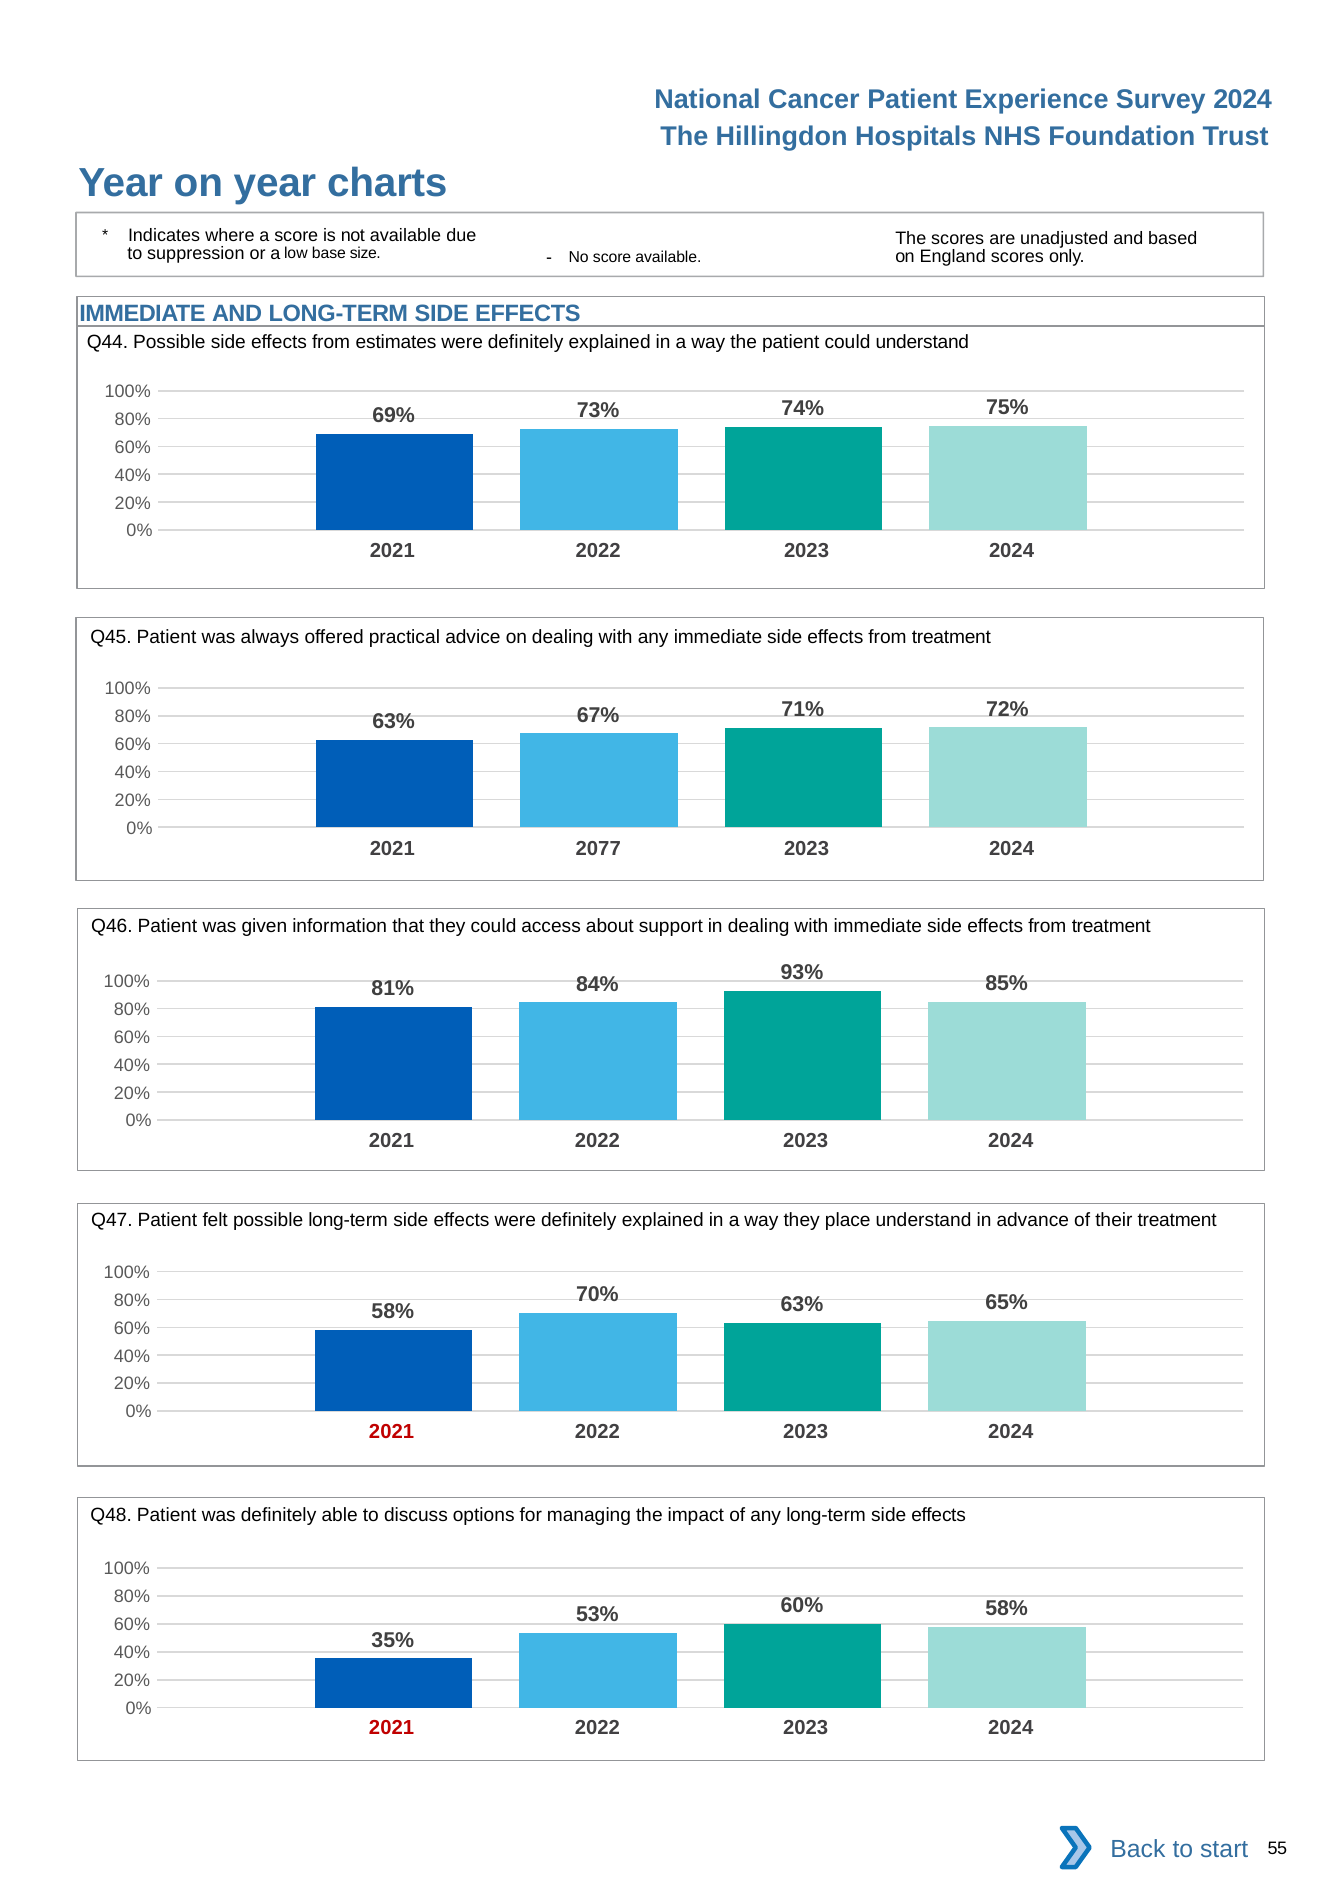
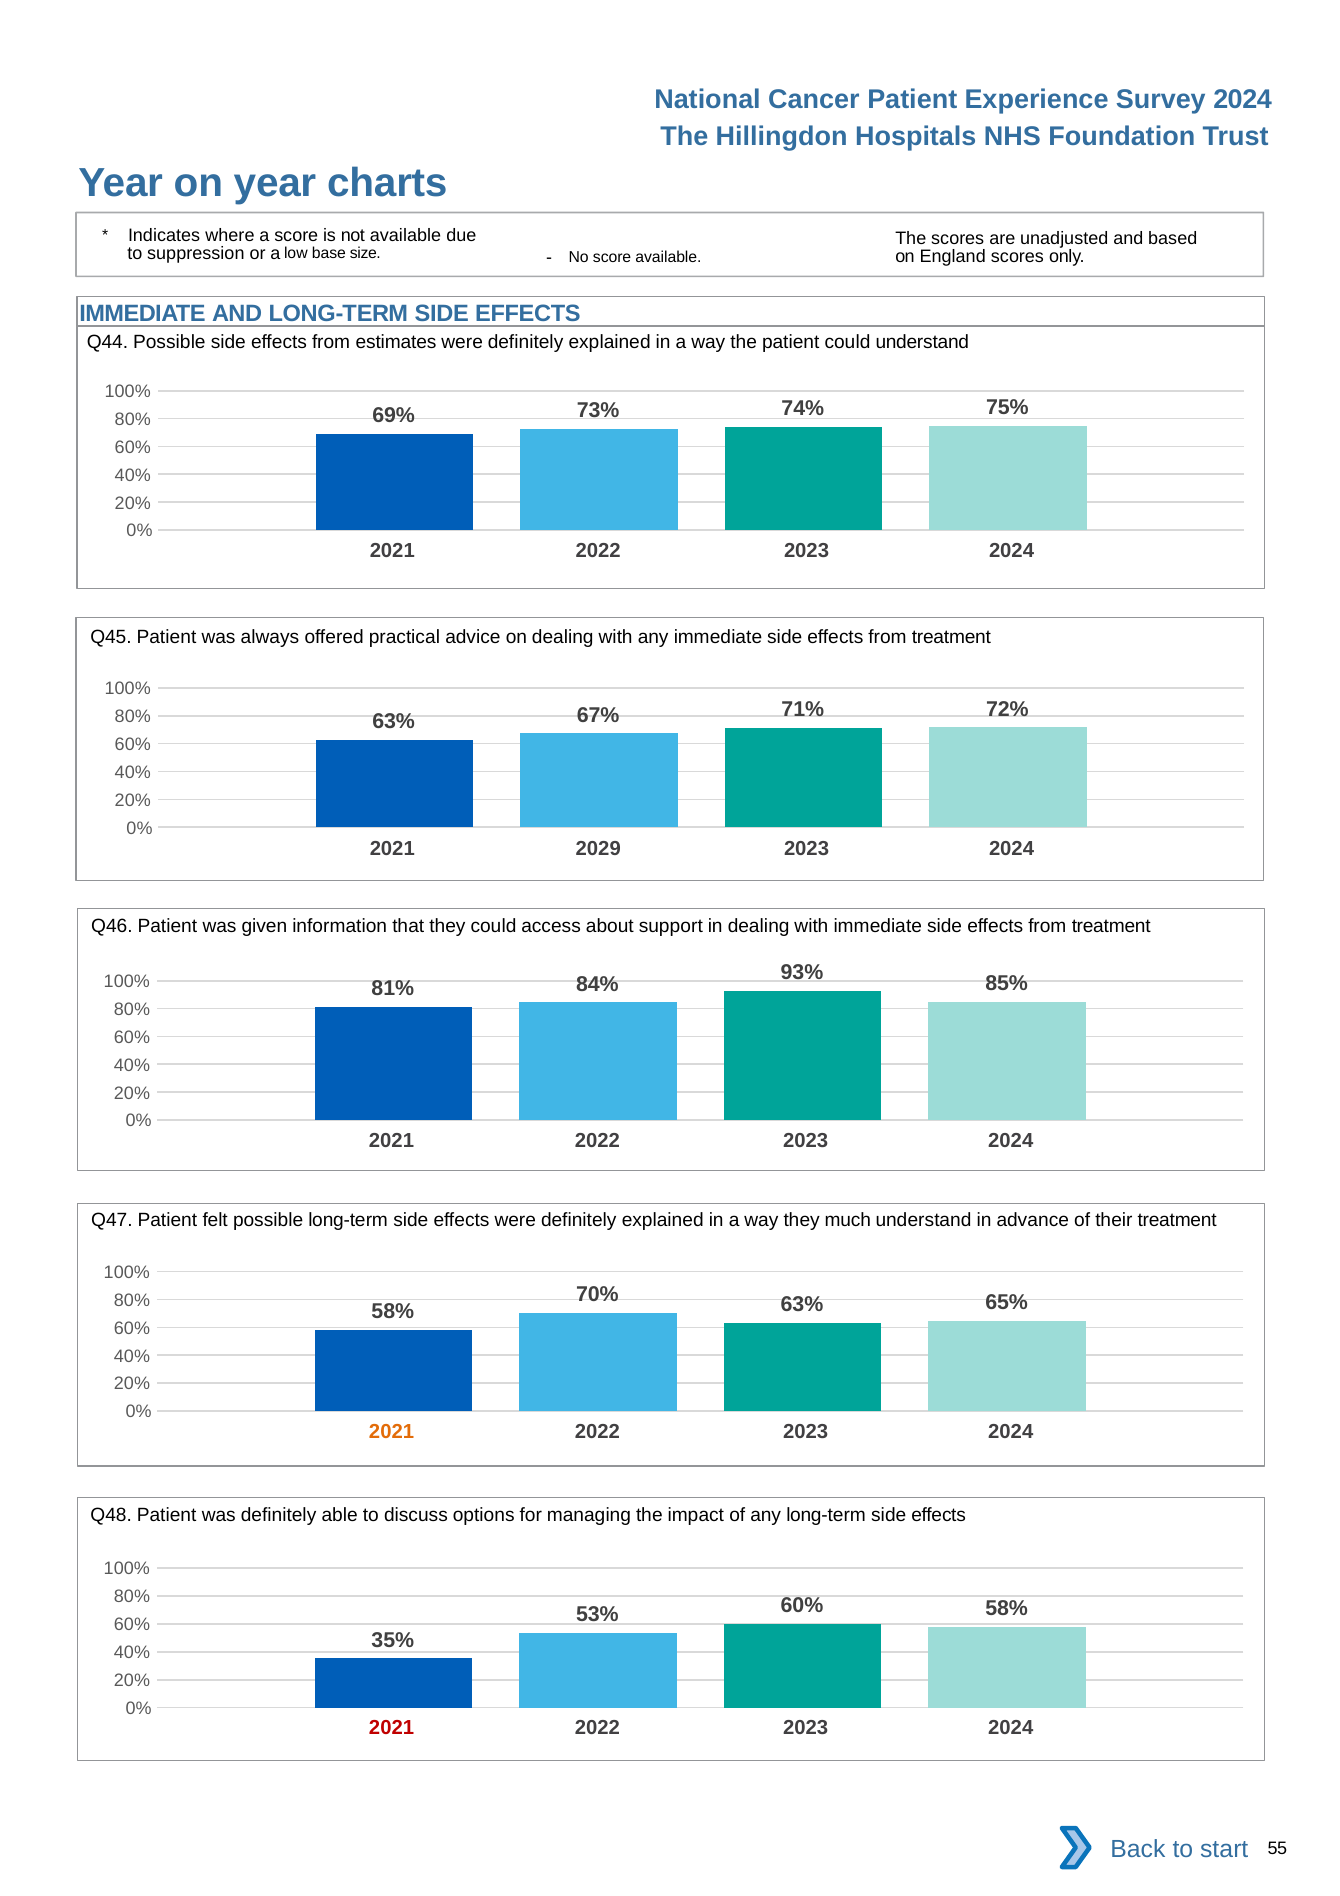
2077: 2077 -> 2029 (598, 848)
place: place -> much (848, 1220)
2021 colour: red -> orange (392, 1432)
